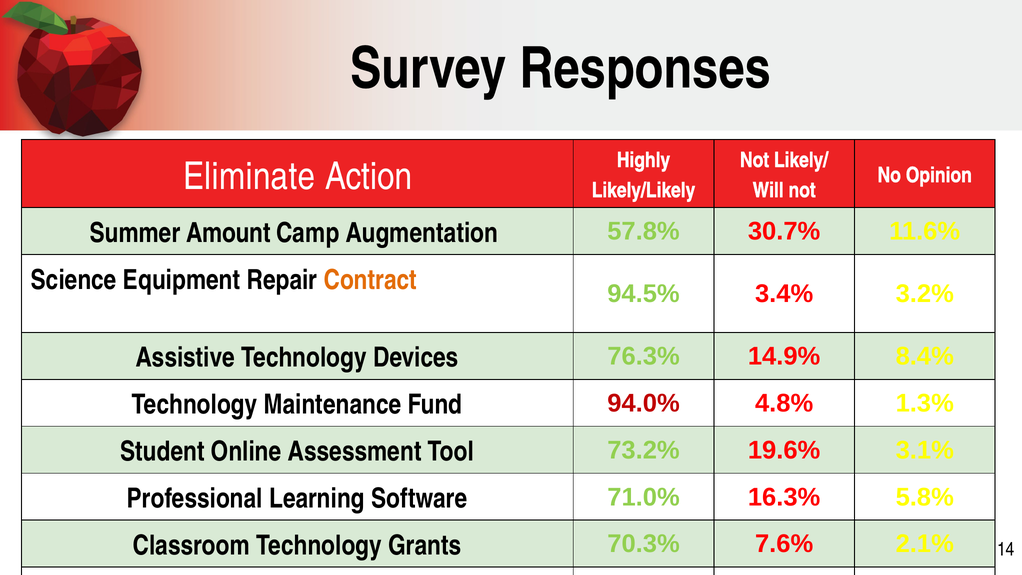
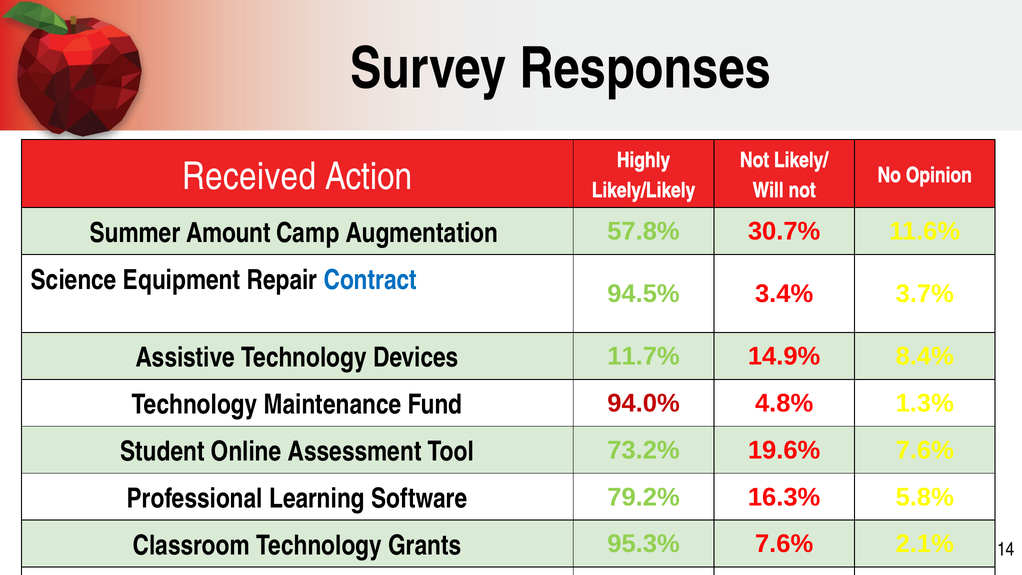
Eliminate: Eliminate -> Received (249, 176)
Contract colour: orange -> blue (370, 280)
3.2%: 3.2% -> 3.7% (925, 294)
76.3%: 76.3% -> 11.7% (644, 356)
19.6% 3.1%: 3.1% -> 7.6% (925, 450)
71.0%: 71.0% -> 79.2% (644, 497)
70.3%: 70.3% -> 95.3% (644, 544)
